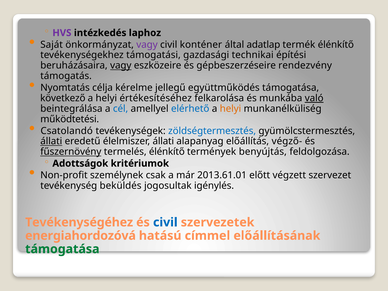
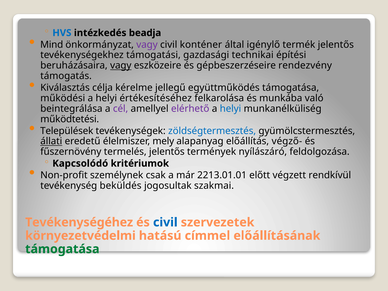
HVS colour: purple -> blue (62, 33)
laphoz: laphoz -> beadja (145, 33)
Saját: Saját -> Mind (52, 45)
adatlap: adatlap -> igénylő (263, 45)
termék élénkítő: élénkítő -> jelentős (336, 45)
Nyomtatás: Nyomtatás -> Kiválasztás (65, 88)
következő: következő -> működési (63, 98)
való underline: present -> none (314, 98)
cél colour: blue -> purple (121, 109)
elérhető colour: blue -> purple (190, 109)
helyi colour: orange -> blue (230, 109)
Csatolandó: Csatolandó -> Települések (67, 131)
élelmiszer állati: állati -> mely (163, 141)
fűszernövény underline: present -> none (71, 152)
termelés élénkítő: élénkítő -> jelentős (167, 152)
benyújtás: benyújtás -> nyílászáró (263, 152)
Adottságok: Adottságok -> Kapcsolódó (80, 163)
2013.61.01: 2013.61.01 -> 2213.01.01 (222, 175)
szervezet: szervezet -> rendkívül (330, 175)
igénylés: igénylés -> szakmai (214, 186)
energiahordozóvá: energiahordozóvá -> környezetvédelmi (80, 236)
